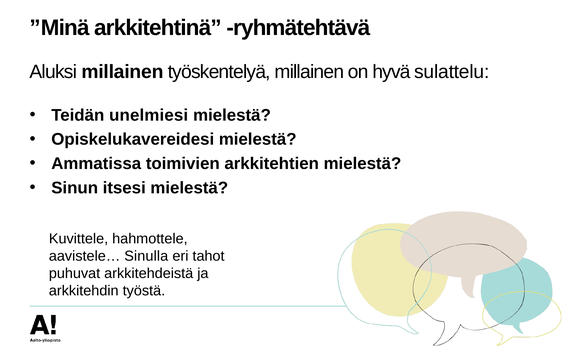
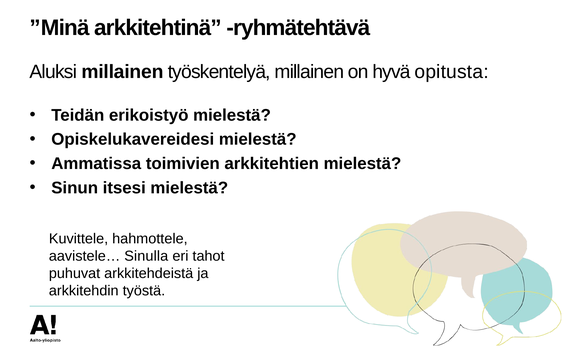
sulattelu: sulattelu -> opitusta (452, 72)
unelmiesi: unelmiesi -> erikoistyö (149, 115)
